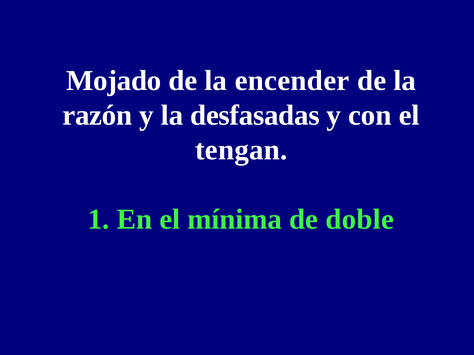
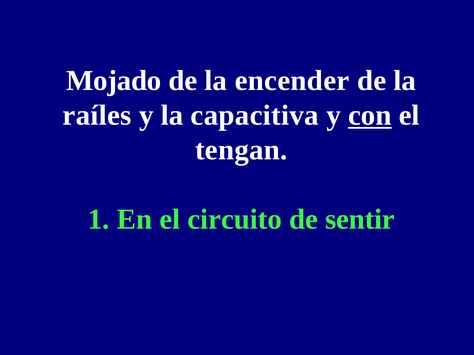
razón: razón -> raíles (97, 116)
desfasadas: desfasadas -> capacitiva (255, 116)
con underline: none -> present (370, 116)
mínima: mínima -> circuito (235, 220)
doble: doble -> sentir (360, 220)
